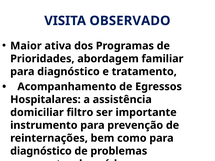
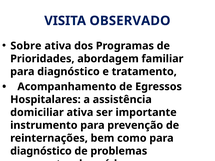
Maior: Maior -> Sobre (26, 46)
domiciliar filtro: filtro -> ativa (80, 113)
